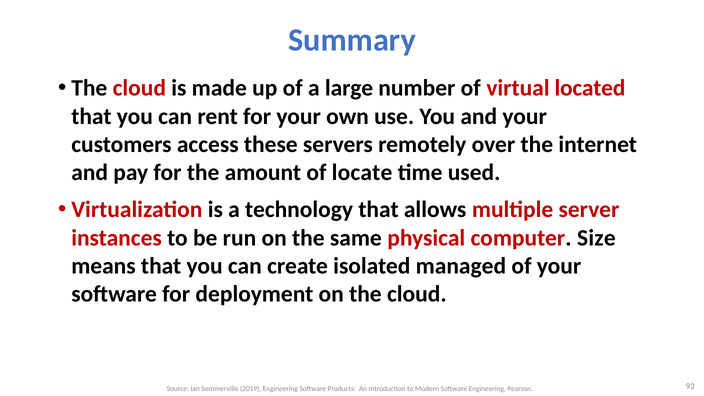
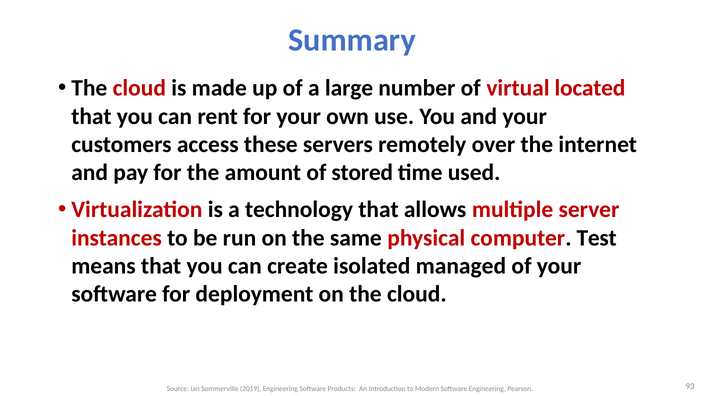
locate: locate -> stored (362, 173)
Size: Size -> Test (597, 238)
